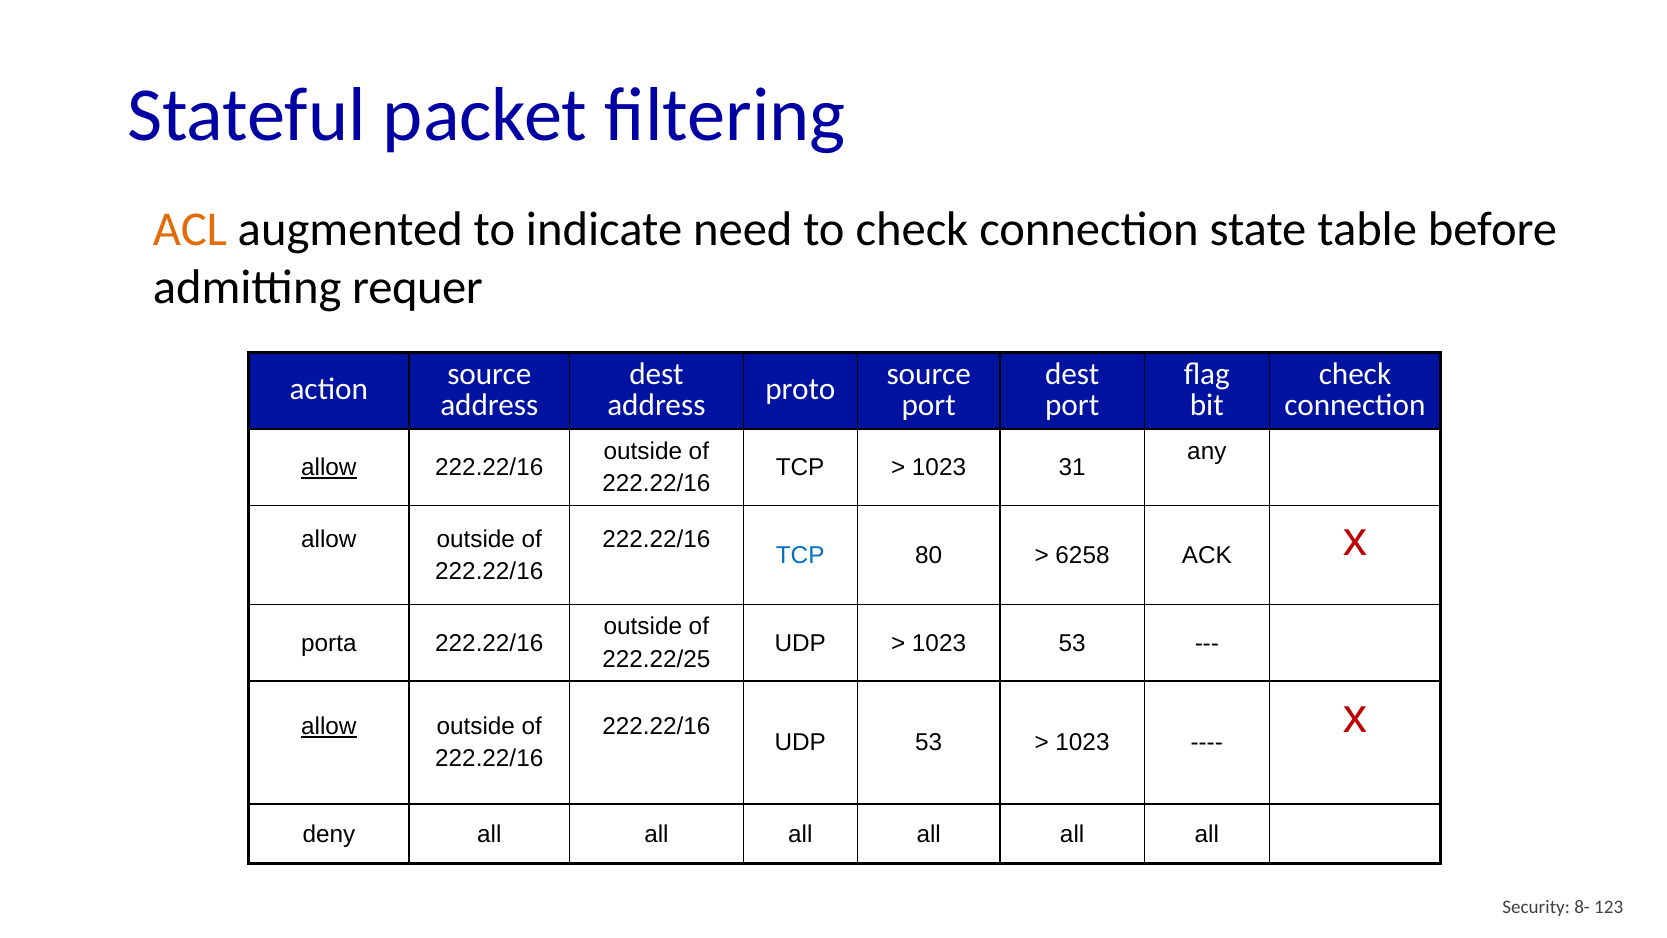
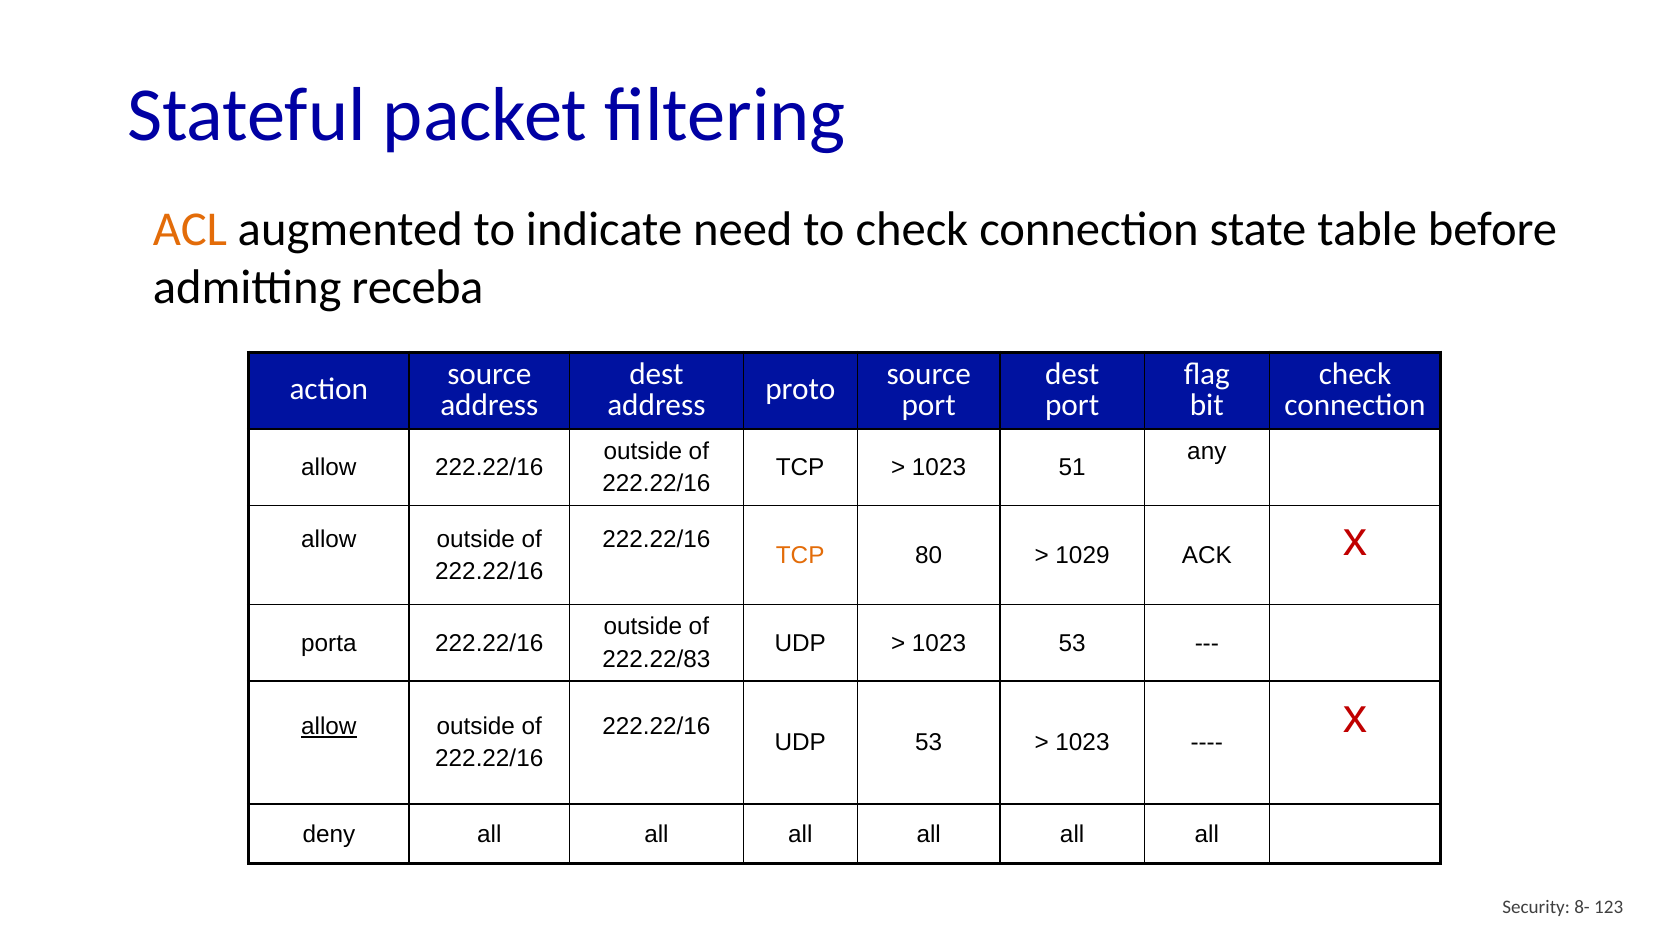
requer: requer -> receba (417, 288)
allow underline: present -> none (329, 468)
31: 31 -> 51 (1072, 468)
TCP colour: blue -> orange (800, 555)
6258: 6258 -> 1029 (1082, 555)
222.22/25: 222.22/25 -> 222.22/83 (656, 659)
